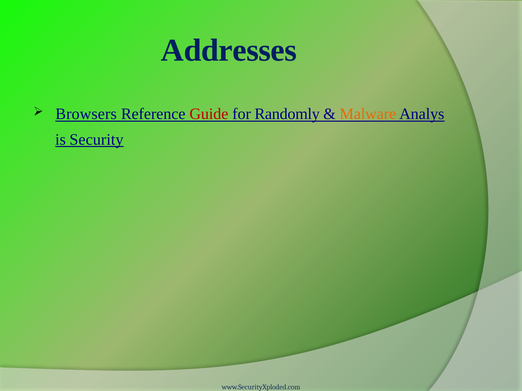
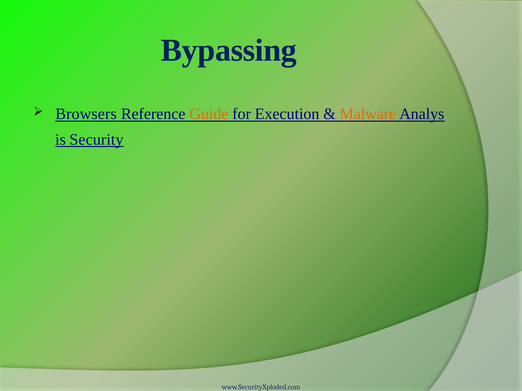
Addresses: Addresses -> Bypassing (229, 51)
Guide colour: red -> orange (209, 114)
Randomly: Randomly -> Execution (287, 114)
